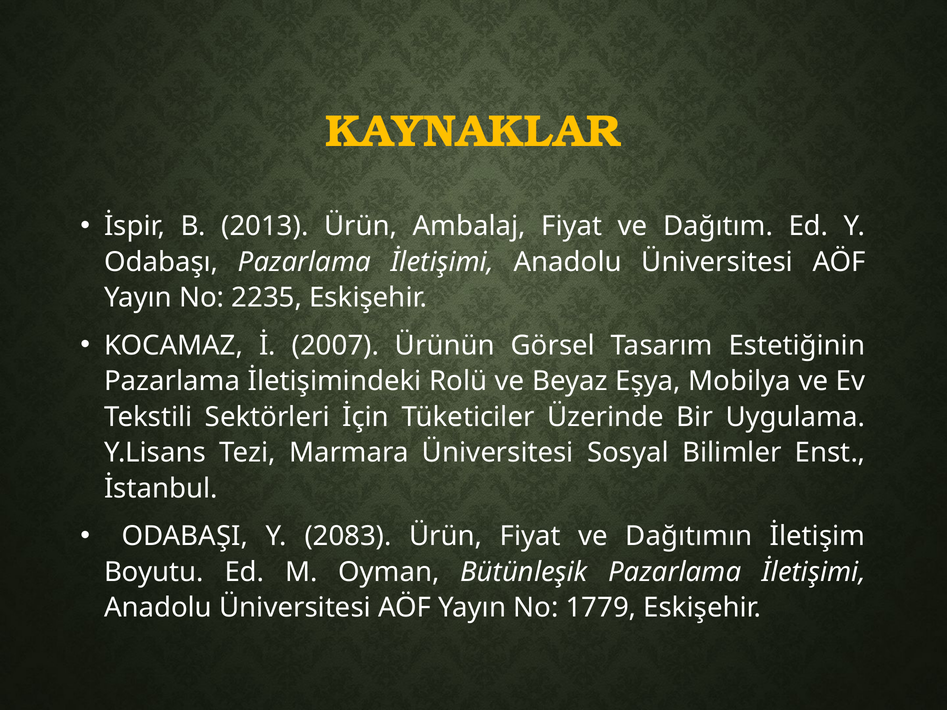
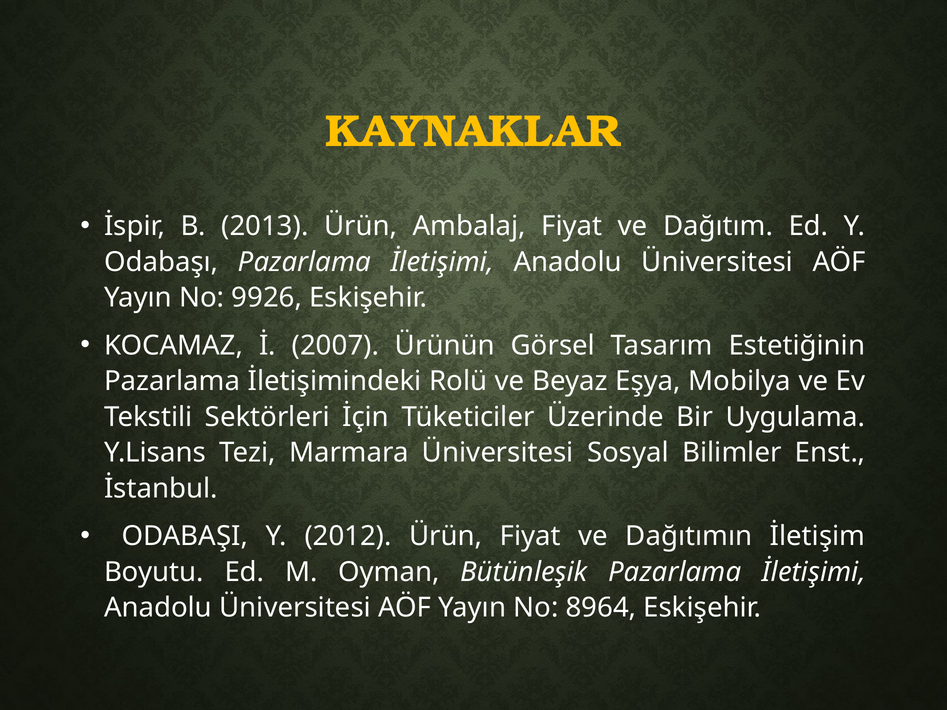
2235: 2235 -> 9926 (267, 298)
2083: 2083 -> 2012 (348, 536)
1779: 1779 -> 8964 (601, 608)
